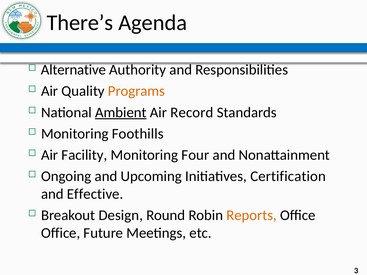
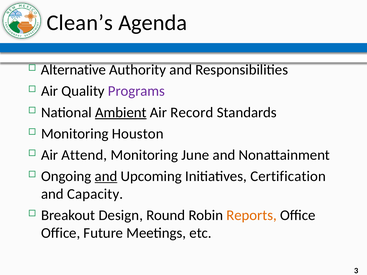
There’s: There’s -> Clean’s (80, 23)
Programs colour: orange -> purple (136, 91)
Foothills: Foothills -> Houston (138, 134)
Facility: Facility -> Attend (84, 155)
Four: Four -> June (195, 155)
and underline: none -> present (106, 176)
Effective: Effective -> Capacity (95, 194)
